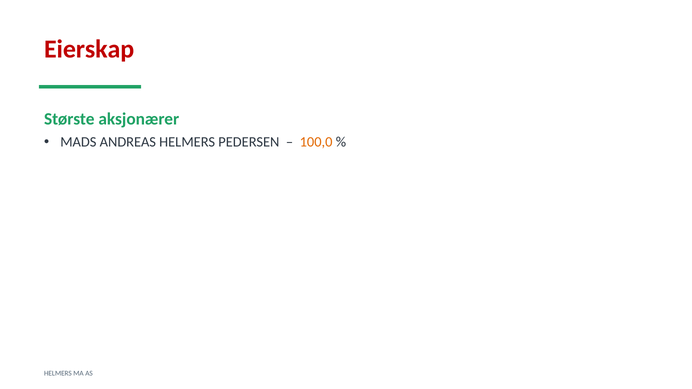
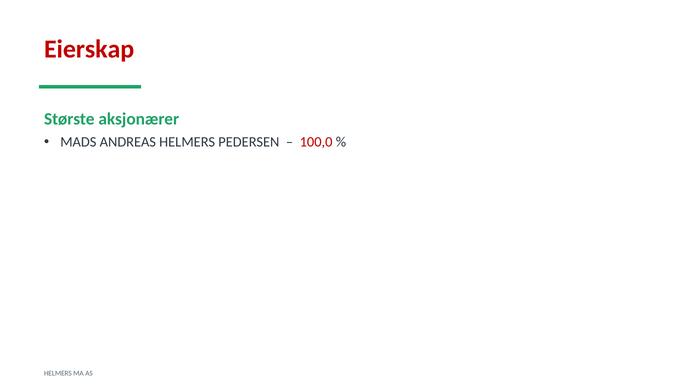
100,0 colour: orange -> red (316, 142)
